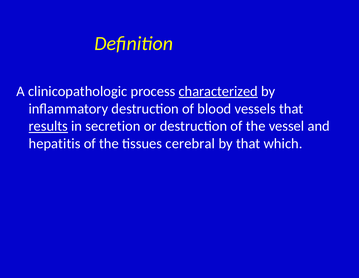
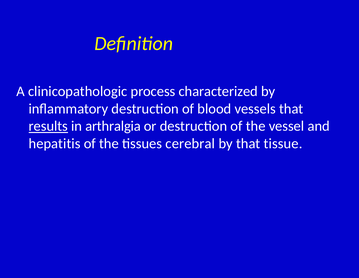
characterized underline: present -> none (218, 91)
secretion: secretion -> arthralgia (113, 126)
which: which -> tissue (283, 143)
